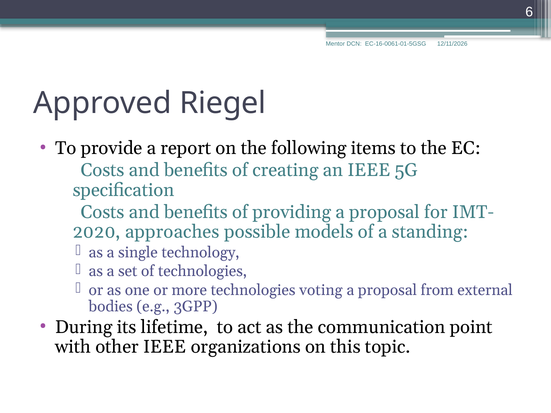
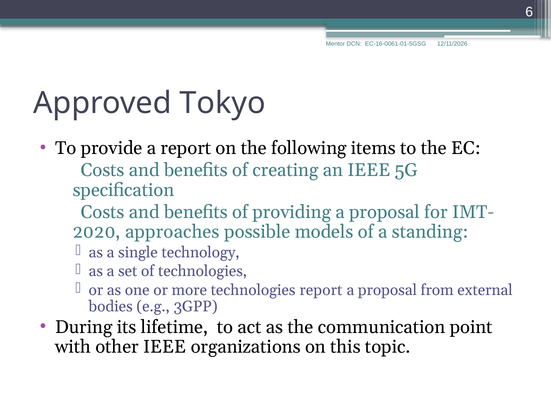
Riegel: Riegel -> Tokyo (223, 103)
technologies voting: voting -> report (321, 290)
